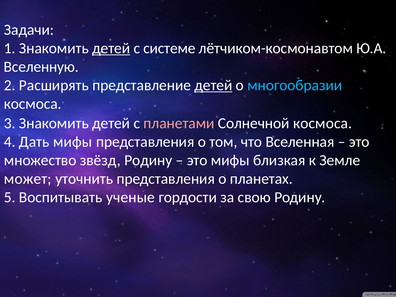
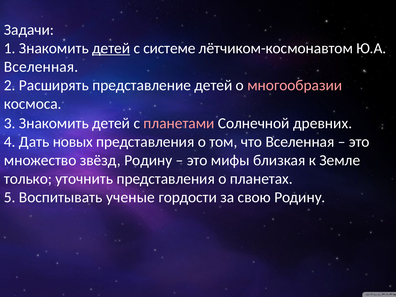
Вселенную: Вселенную -> Вселенная (41, 67)
детей underline: present -> none (213, 85)
многообразии colour: light blue -> pink (295, 85)
Солнечной космоса: космоса -> древних (323, 123)
Дать мифы: мифы -> новых (73, 142)
может: может -> только (28, 179)
